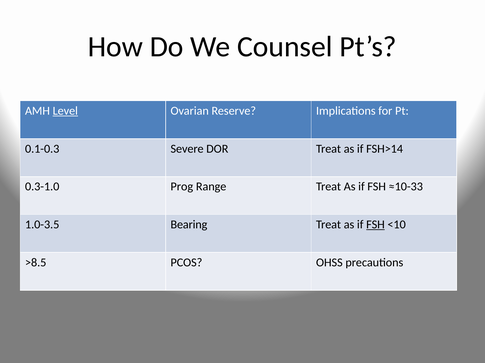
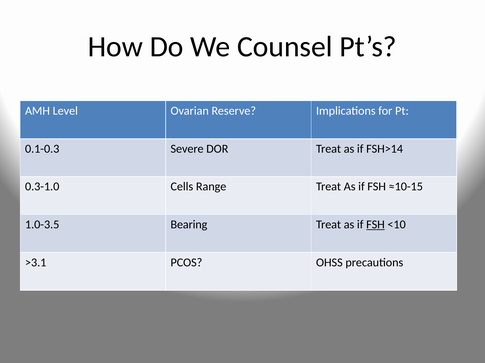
Level underline: present -> none (65, 111)
Prog: Prog -> Cells (182, 187)
≈10-33: ≈10-33 -> ≈10-15 (406, 187)
>8.5: >8.5 -> >3.1 (36, 263)
